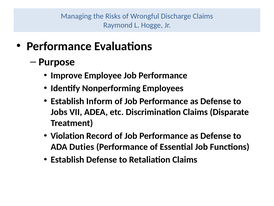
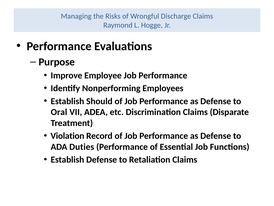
Inform: Inform -> Should (99, 101)
Jobs: Jobs -> Oral (59, 112)
